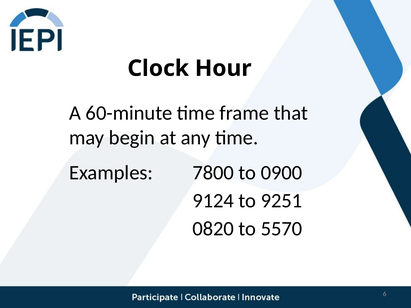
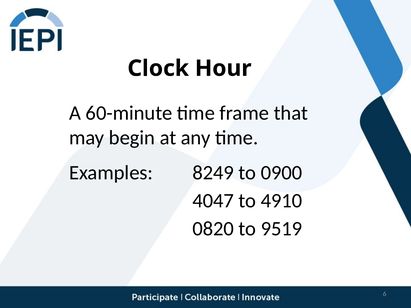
7800: 7800 -> 8249 (213, 173)
9124: 9124 -> 4047 (213, 201)
9251: 9251 -> 4910 (282, 201)
5570: 5570 -> 9519 (282, 229)
